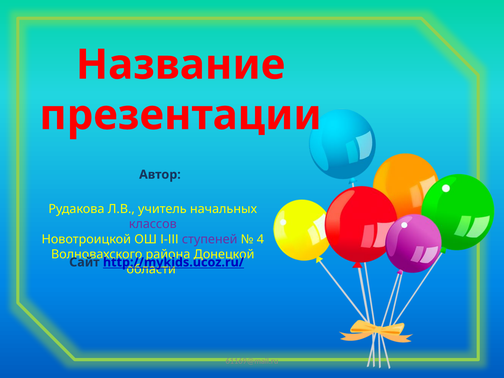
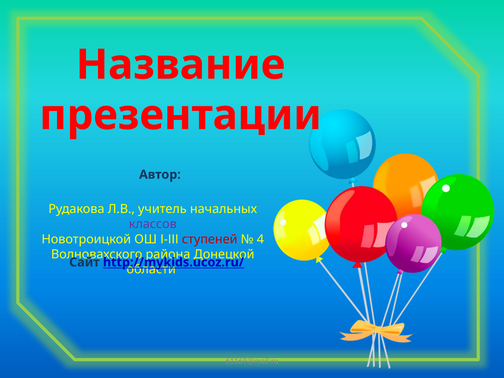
ступеней colour: purple -> red (210, 239)
